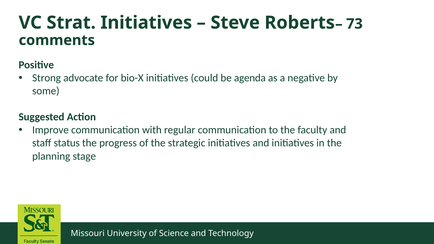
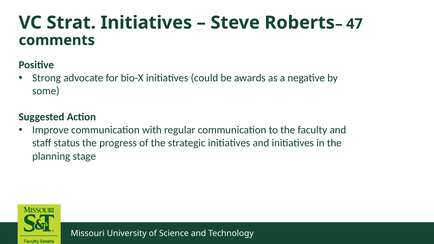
73: 73 -> 47 (354, 24)
agenda: agenda -> awards (250, 78)
